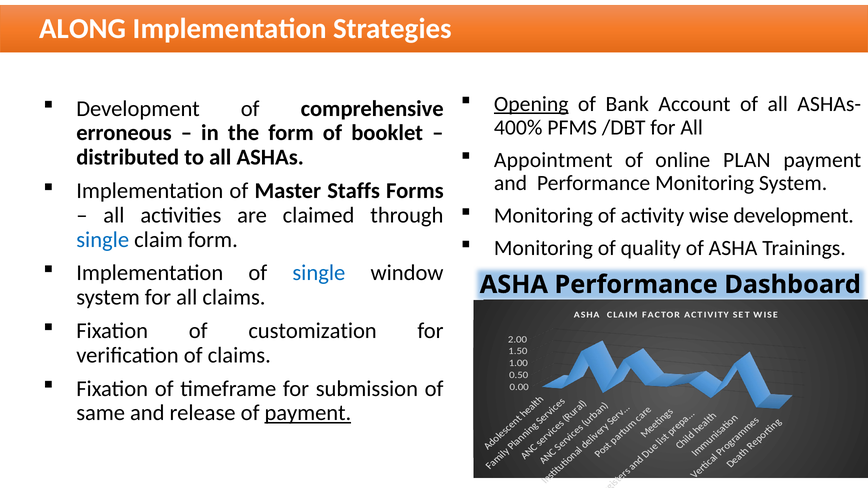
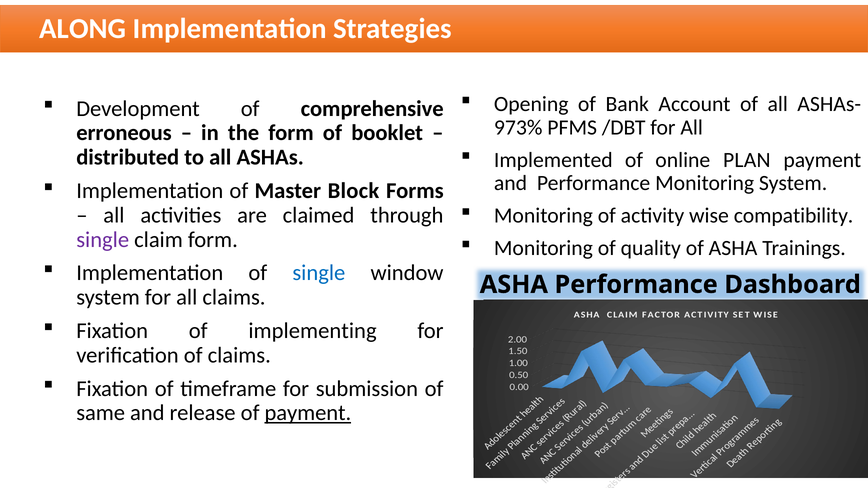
Opening underline: present -> none (531, 104)
400%: 400% -> 973% (518, 127)
Appointment: Appointment -> Implemented (553, 160)
Staffs: Staffs -> Block (353, 191)
wise development: development -> compatibility (794, 216)
single colour: blue -> purple (103, 240)
customization: customization -> implementing (313, 331)
